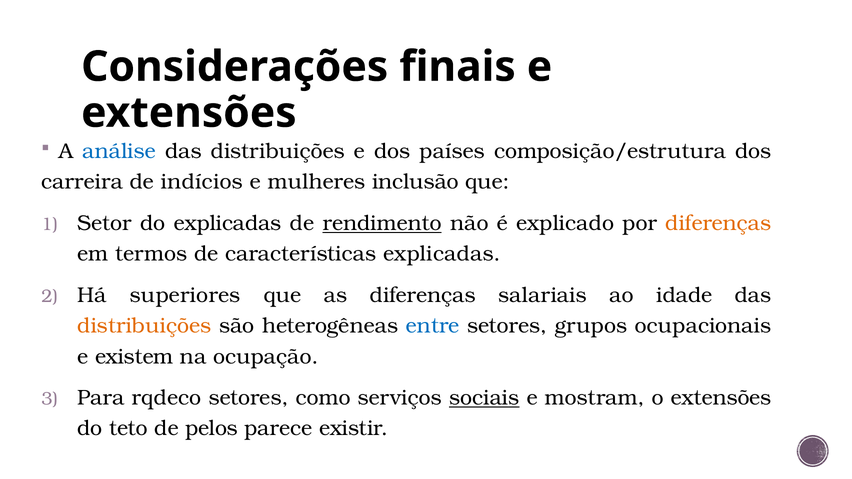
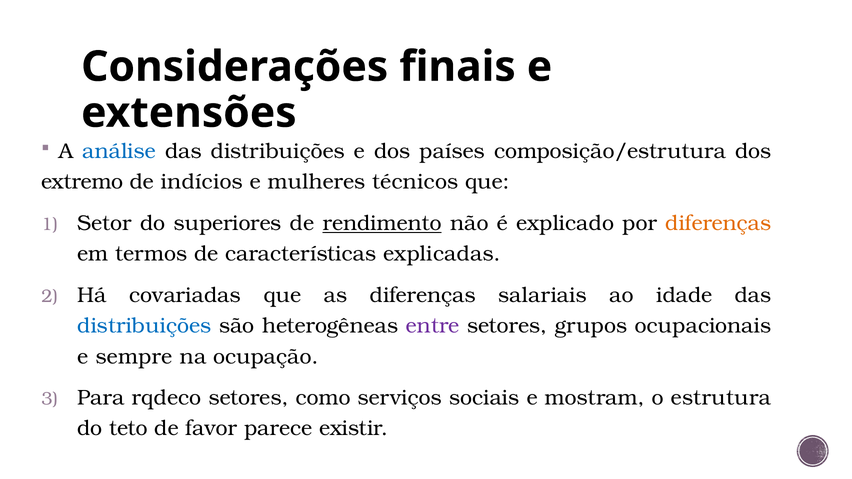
carreira: carreira -> extremo (82, 182)
inclusão: inclusão -> técnicos (415, 182)
do explicadas: explicadas -> superiores (228, 223)
superiores: superiores -> covariadas (185, 295)
distribuições colour: orange -> blue (144, 326)
entre colour: blue -> purple (433, 326)
existem: existem -> sempre (134, 357)
sociais underline: present -> none (484, 398)
o extensões: extensões -> estrutura (721, 398)
pelos: pelos -> favor (211, 429)
